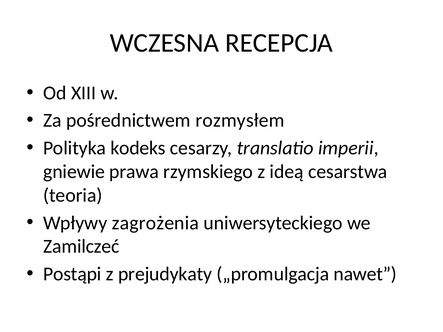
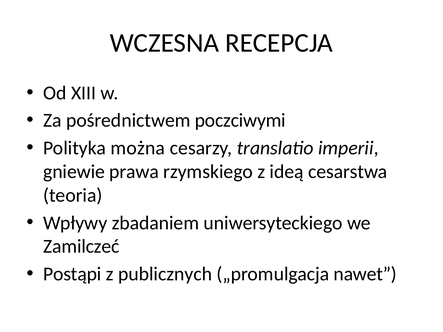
rozmysłem: rozmysłem -> poczciwymi (240, 121)
kodeks: kodeks -> można (138, 148)
zagrożenia: zagrożenia -> zbadaniem (155, 223)
prejudykaty: prejudykaty -> publicznych (165, 274)
